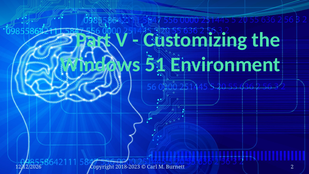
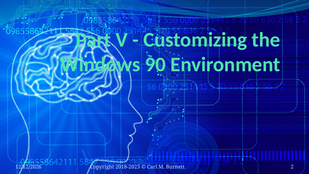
51: 51 -> 90 (155, 64)
